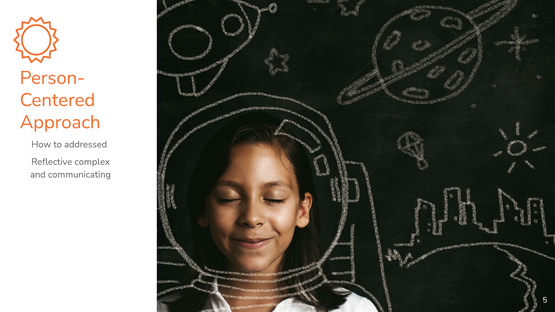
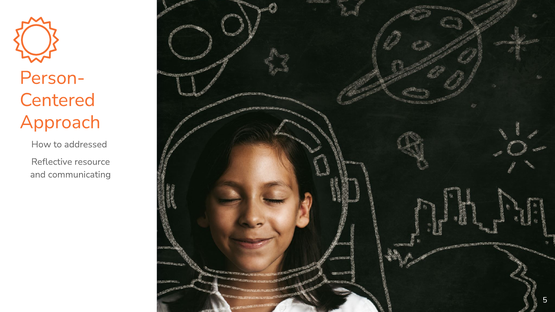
complex: complex -> resource (92, 162)
